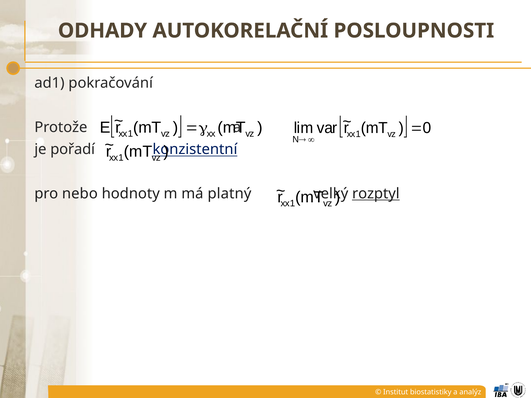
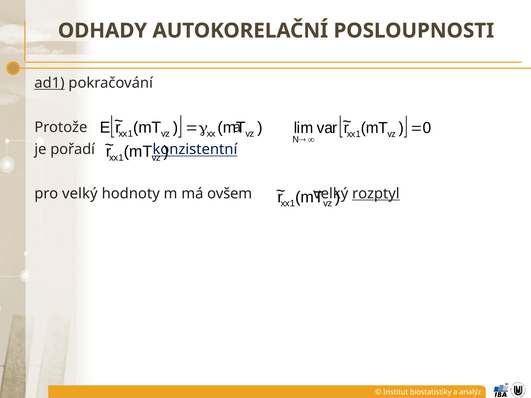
ad1 underline: none -> present (49, 83)
pro nebo: nebo -> velký (80, 194)
platný: platný -> ovšem (230, 194)
